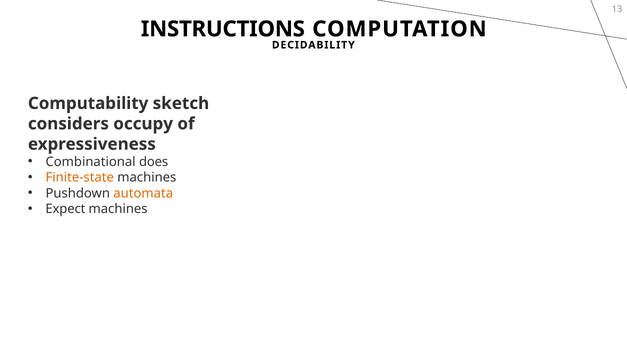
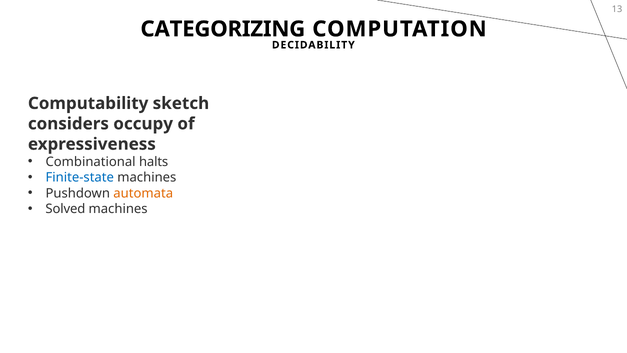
INSTRUCTIONS: INSTRUCTIONS -> CATEGORIZING (223, 29)
does: does -> halts (154, 162)
Finite-state colour: orange -> blue (80, 177)
Expect: Expect -> Solved (65, 209)
